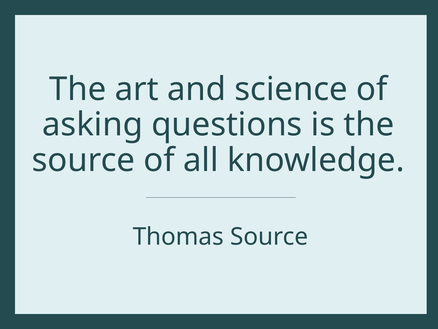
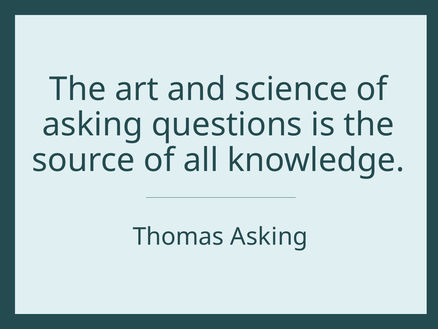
Thomas Source: Source -> Asking (269, 236)
